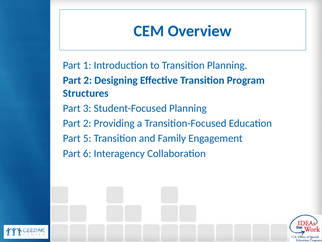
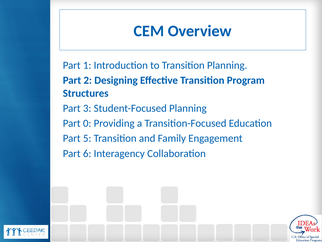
2: 2 -> 0 (87, 123)
